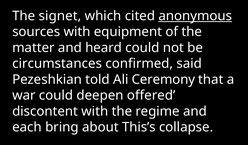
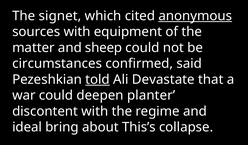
heard: heard -> sheep (104, 48)
told underline: none -> present (98, 80)
Ceremony: Ceremony -> Devastate (163, 80)
offered: offered -> planter (151, 96)
each: each -> ideal (27, 127)
